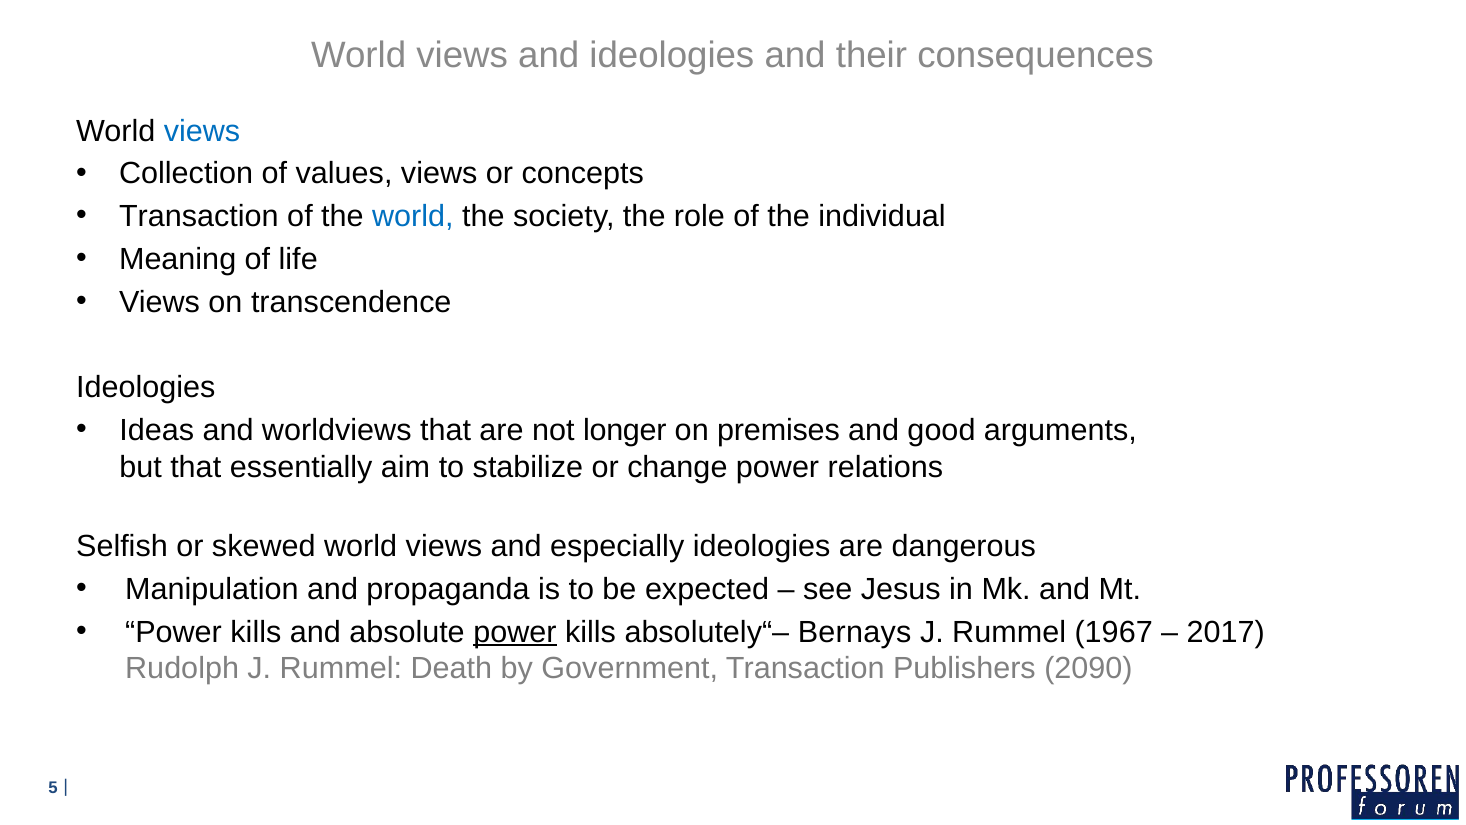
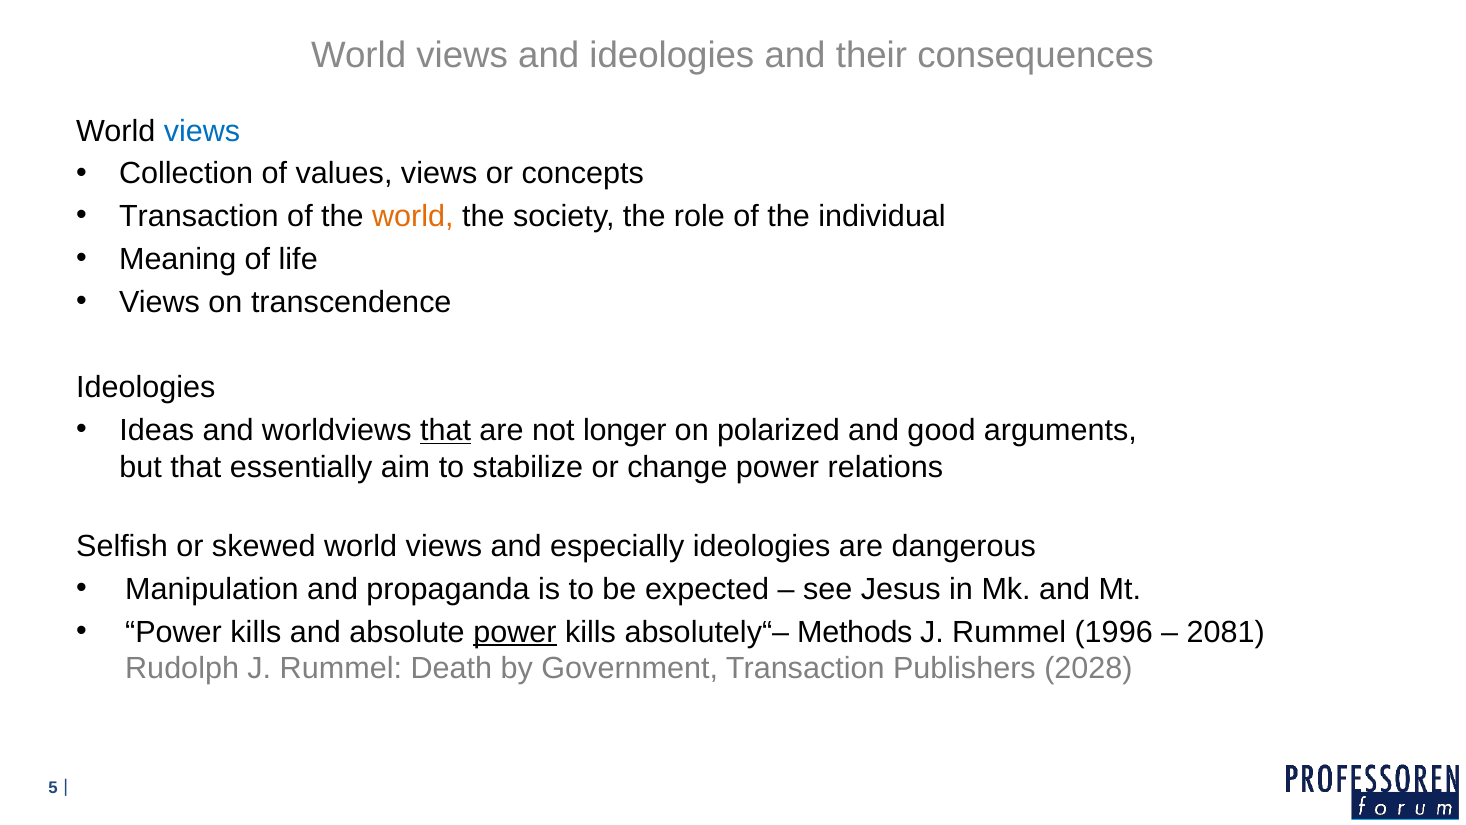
world colour: blue -> orange (413, 216)
that underline: none -> present (446, 430)
premises: premises -> polarized (778, 430)
Bernays: Bernays -> Methods (855, 632)
1967: 1967 -> 1996 (1114, 632)
2017: 2017 -> 2081 (1226, 632)
2090: 2090 -> 2028 (1088, 668)
